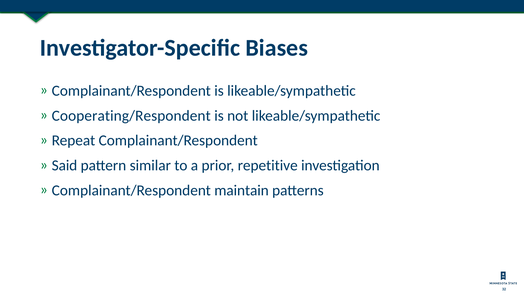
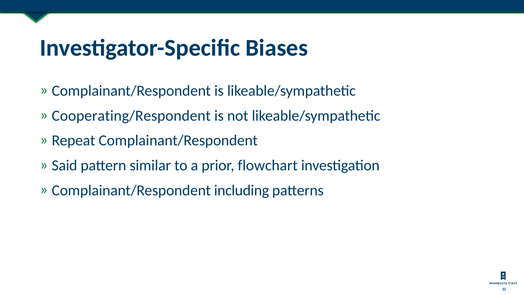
repetitive: repetitive -> flowchart (268, 165)
maintain: maintain -> including (242, 190)
